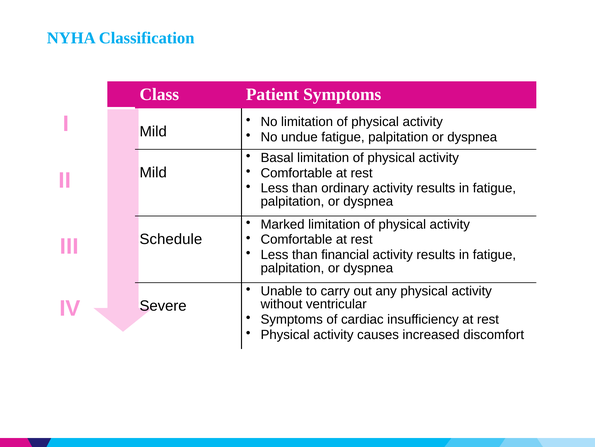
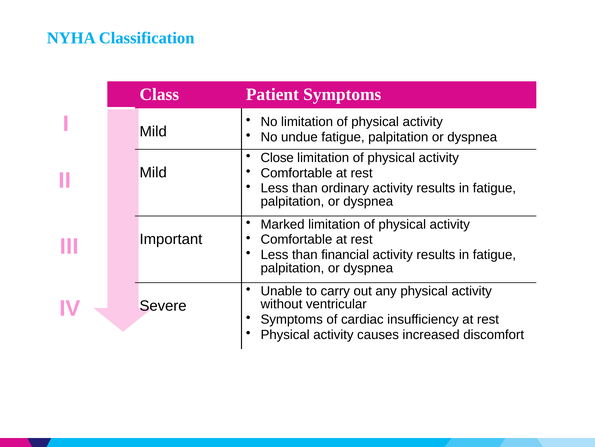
Basal: Basal -> Close (277, 158)
Schedule: Schedule -> Important (171, 239)
